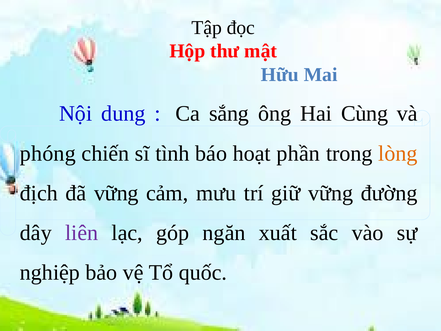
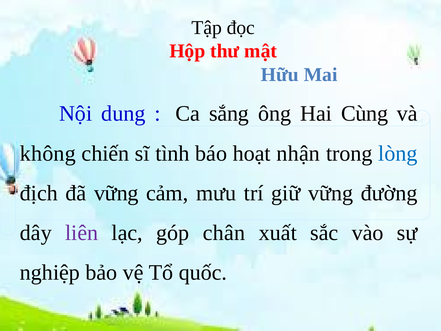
phóng: phóng -> không (48, 153)
phần: phần -> nhận (298, 153)
lòng colour: orange -> blue (398, 153)
ngăn: ngăn -> chân (224, 233)
